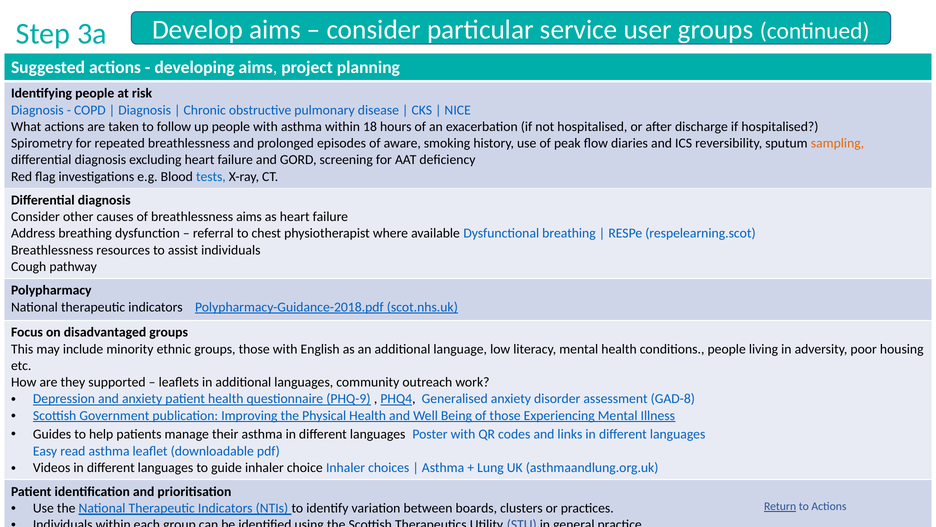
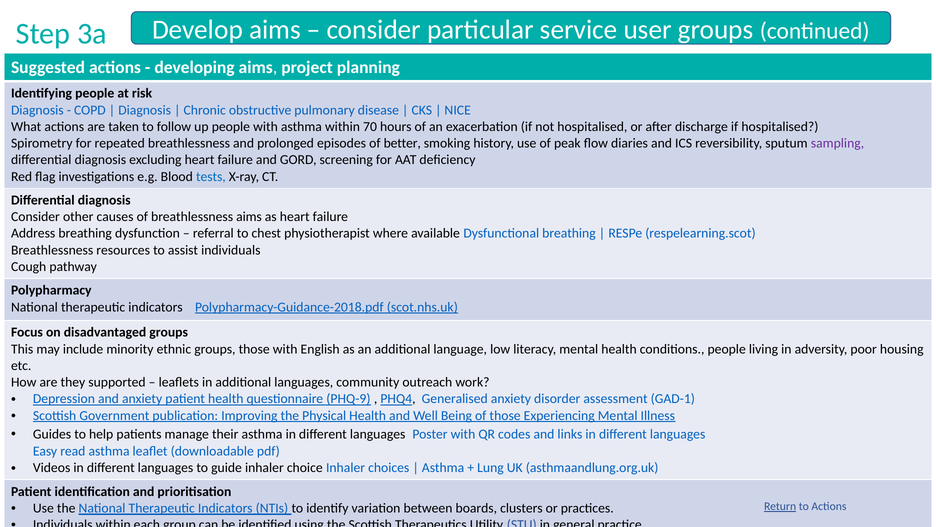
18: 18 -> 70 (370, 127)
aware: aware -> better (402, 143)
sampling colour: orange -> purple (837, 143)
GAD-8: GAD-8 -> GAD-1 (673, 399)
